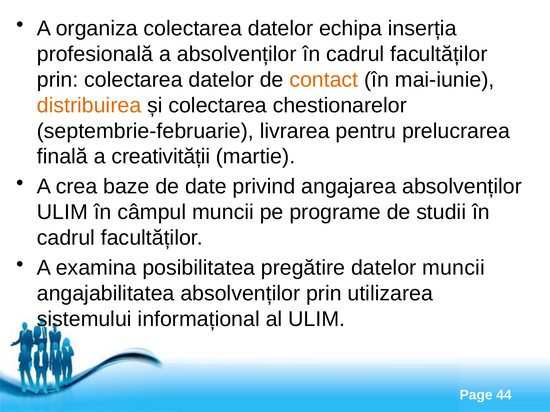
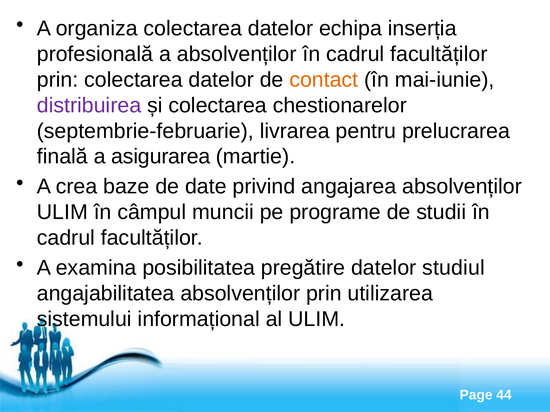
distribuirea colour: orange -> purple (89, 105)
creativității: creativității -> asigurarea (161, 157)
datelor muncii: muncii -> studiul (454, 268)
